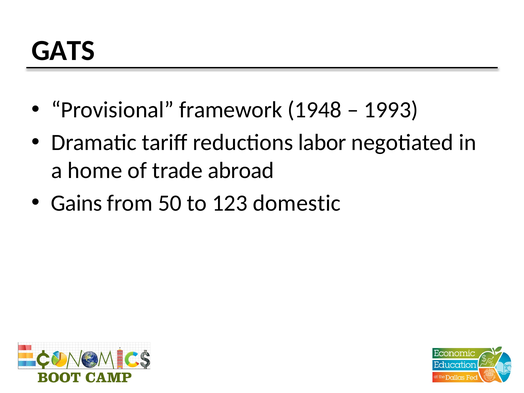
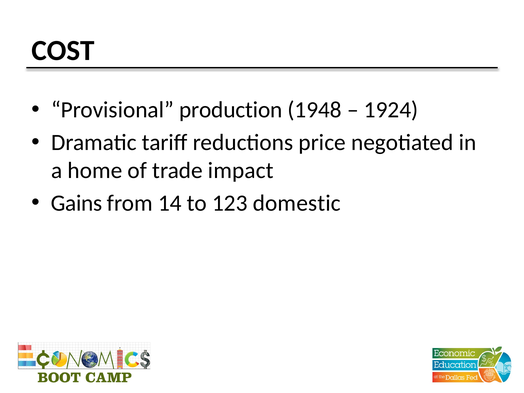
GATS: GATS -> COST (63, 51)
framework: framework -> production (231, 110)
1993: 1993 -> 1924 (391, 110)
labor: labor -> price (322, 143)
abroad: abroad -> impact (241, 170)
50: 50 -> 14 (170, 203)
